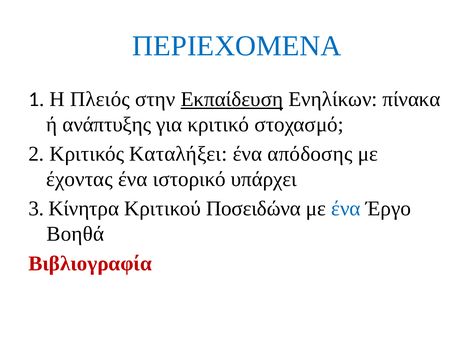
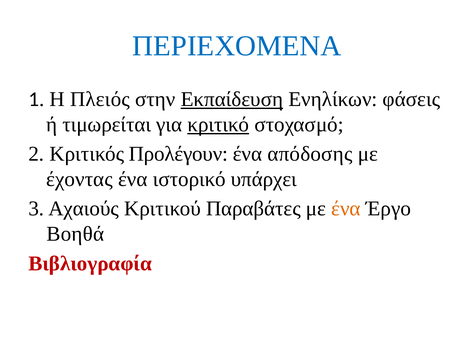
πίνακα: πίνακα -> φάσεις (411, 99)
ανάπτυξης: ανάπτυξης -> τιμωρείται (107, 125)
κριτικό underline: none -> present (218, 125)
Καταλήξει: Καταλήξει -> Προλέγουν (178, 154)
Κίνητρα: Κίνητρα -> Αχαιούς (84, 209)
Ποσειδώνα: Ποσειδώνα -> Παραβάτες (253, 209)
ένα colour: blue -> orange (346, 209)
